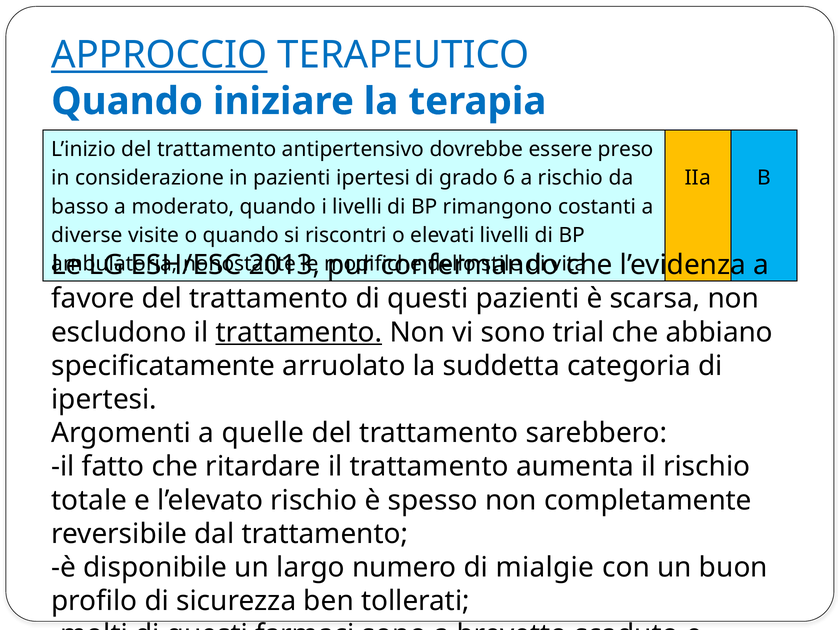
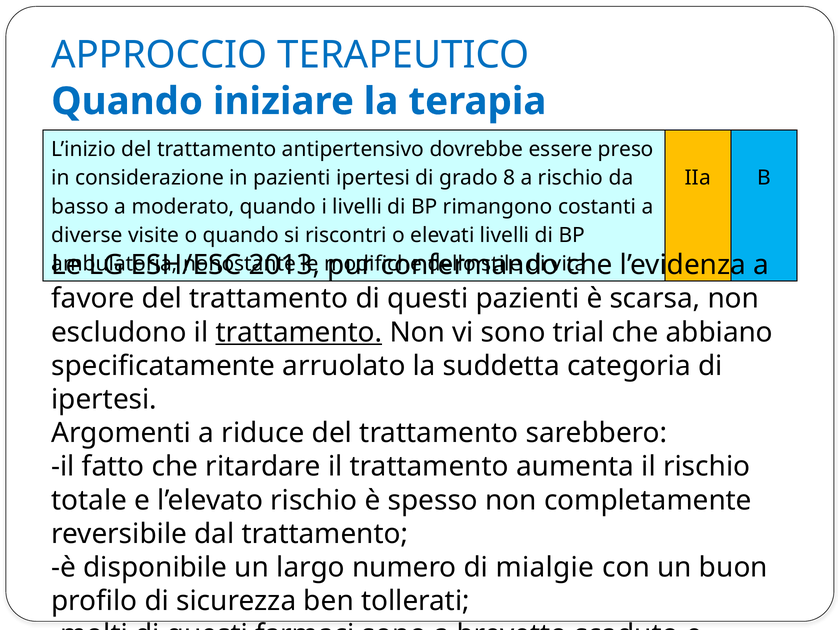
APPROCCIO underline: present -> none (159, 55)
6: 6 -> 8 (509, 178)
quelle: quelle -> riduce (263, 433)
